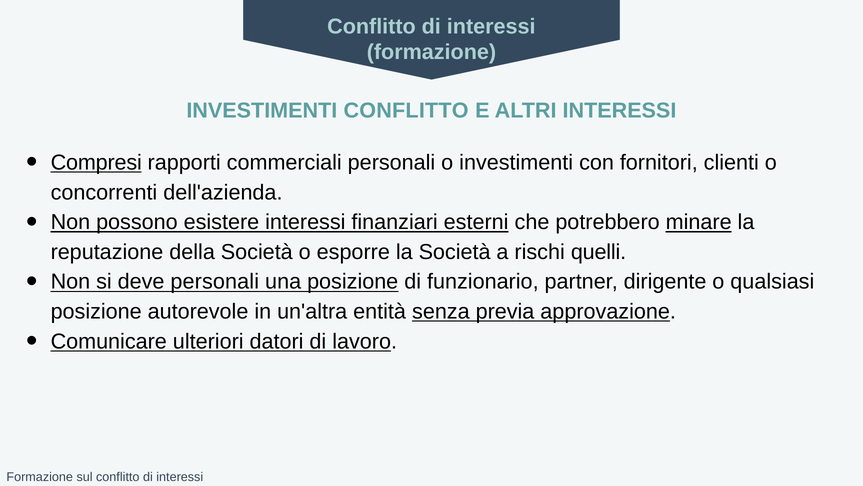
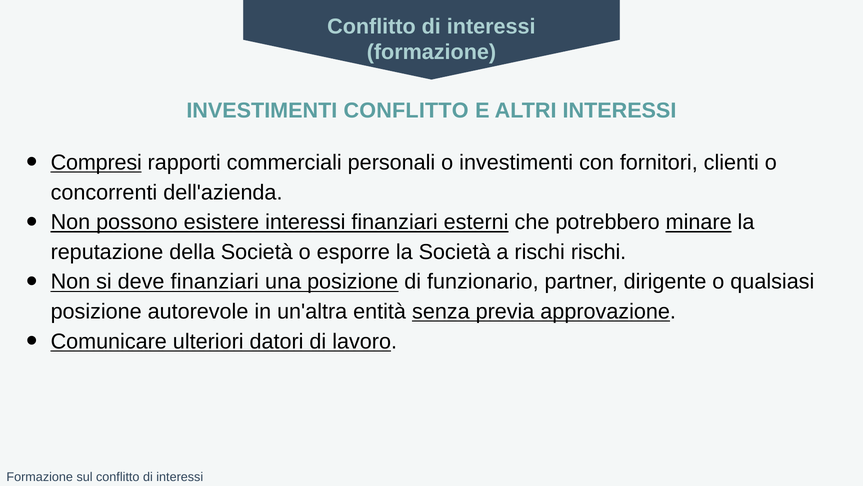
rischi quelli: quelli -> rischi (599, 252)
deve personali: personali -> finanziari (215, 282)
